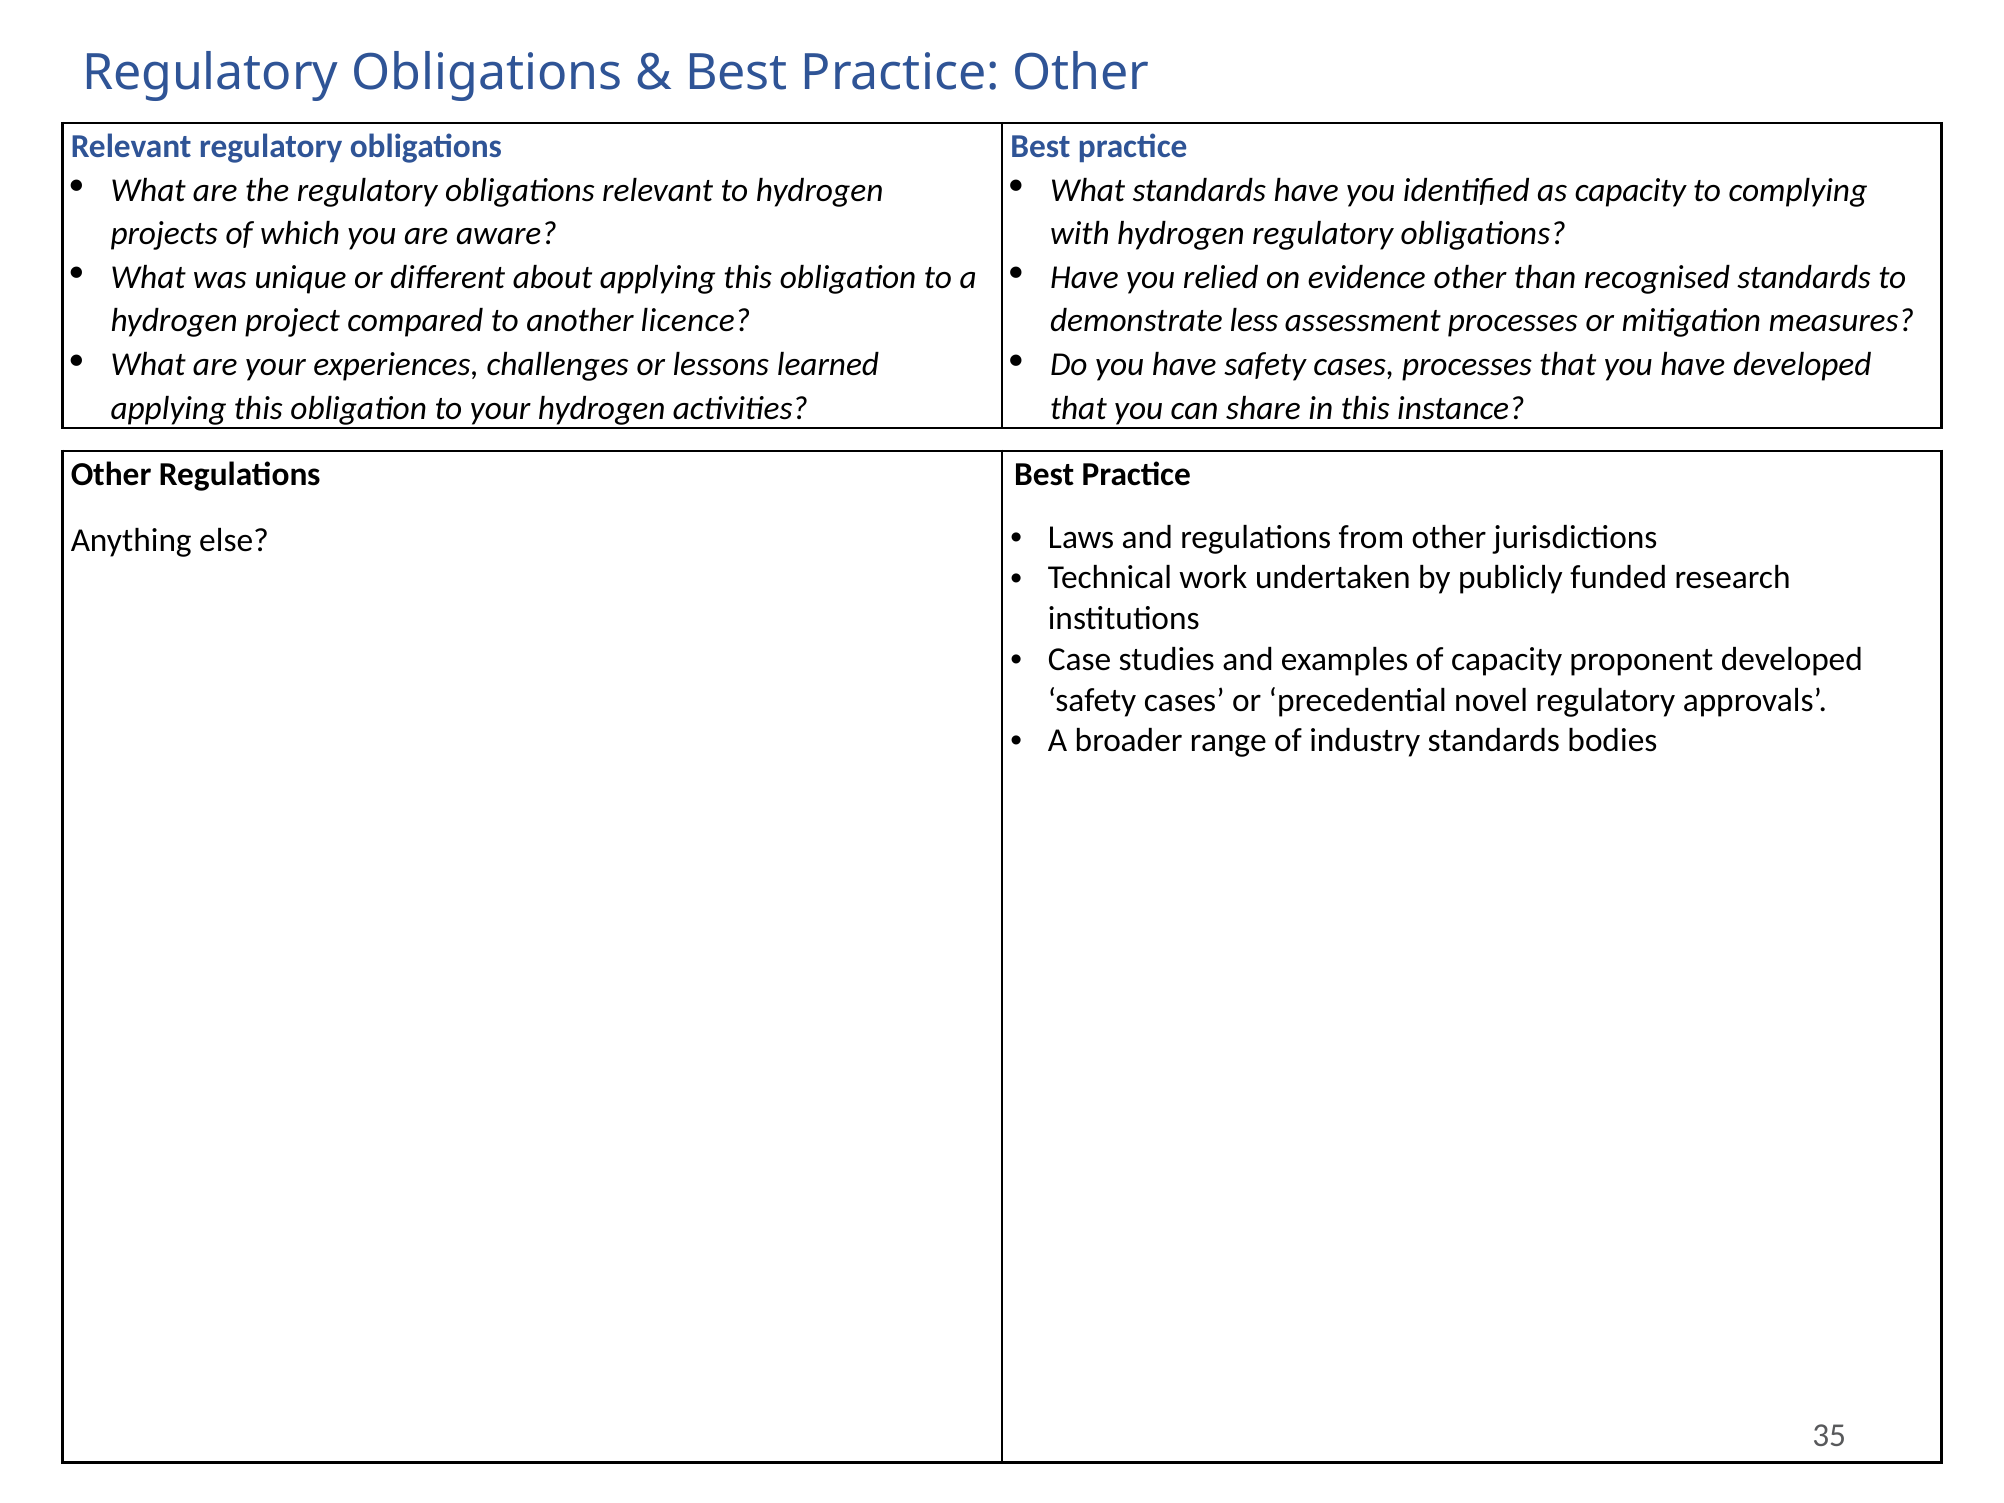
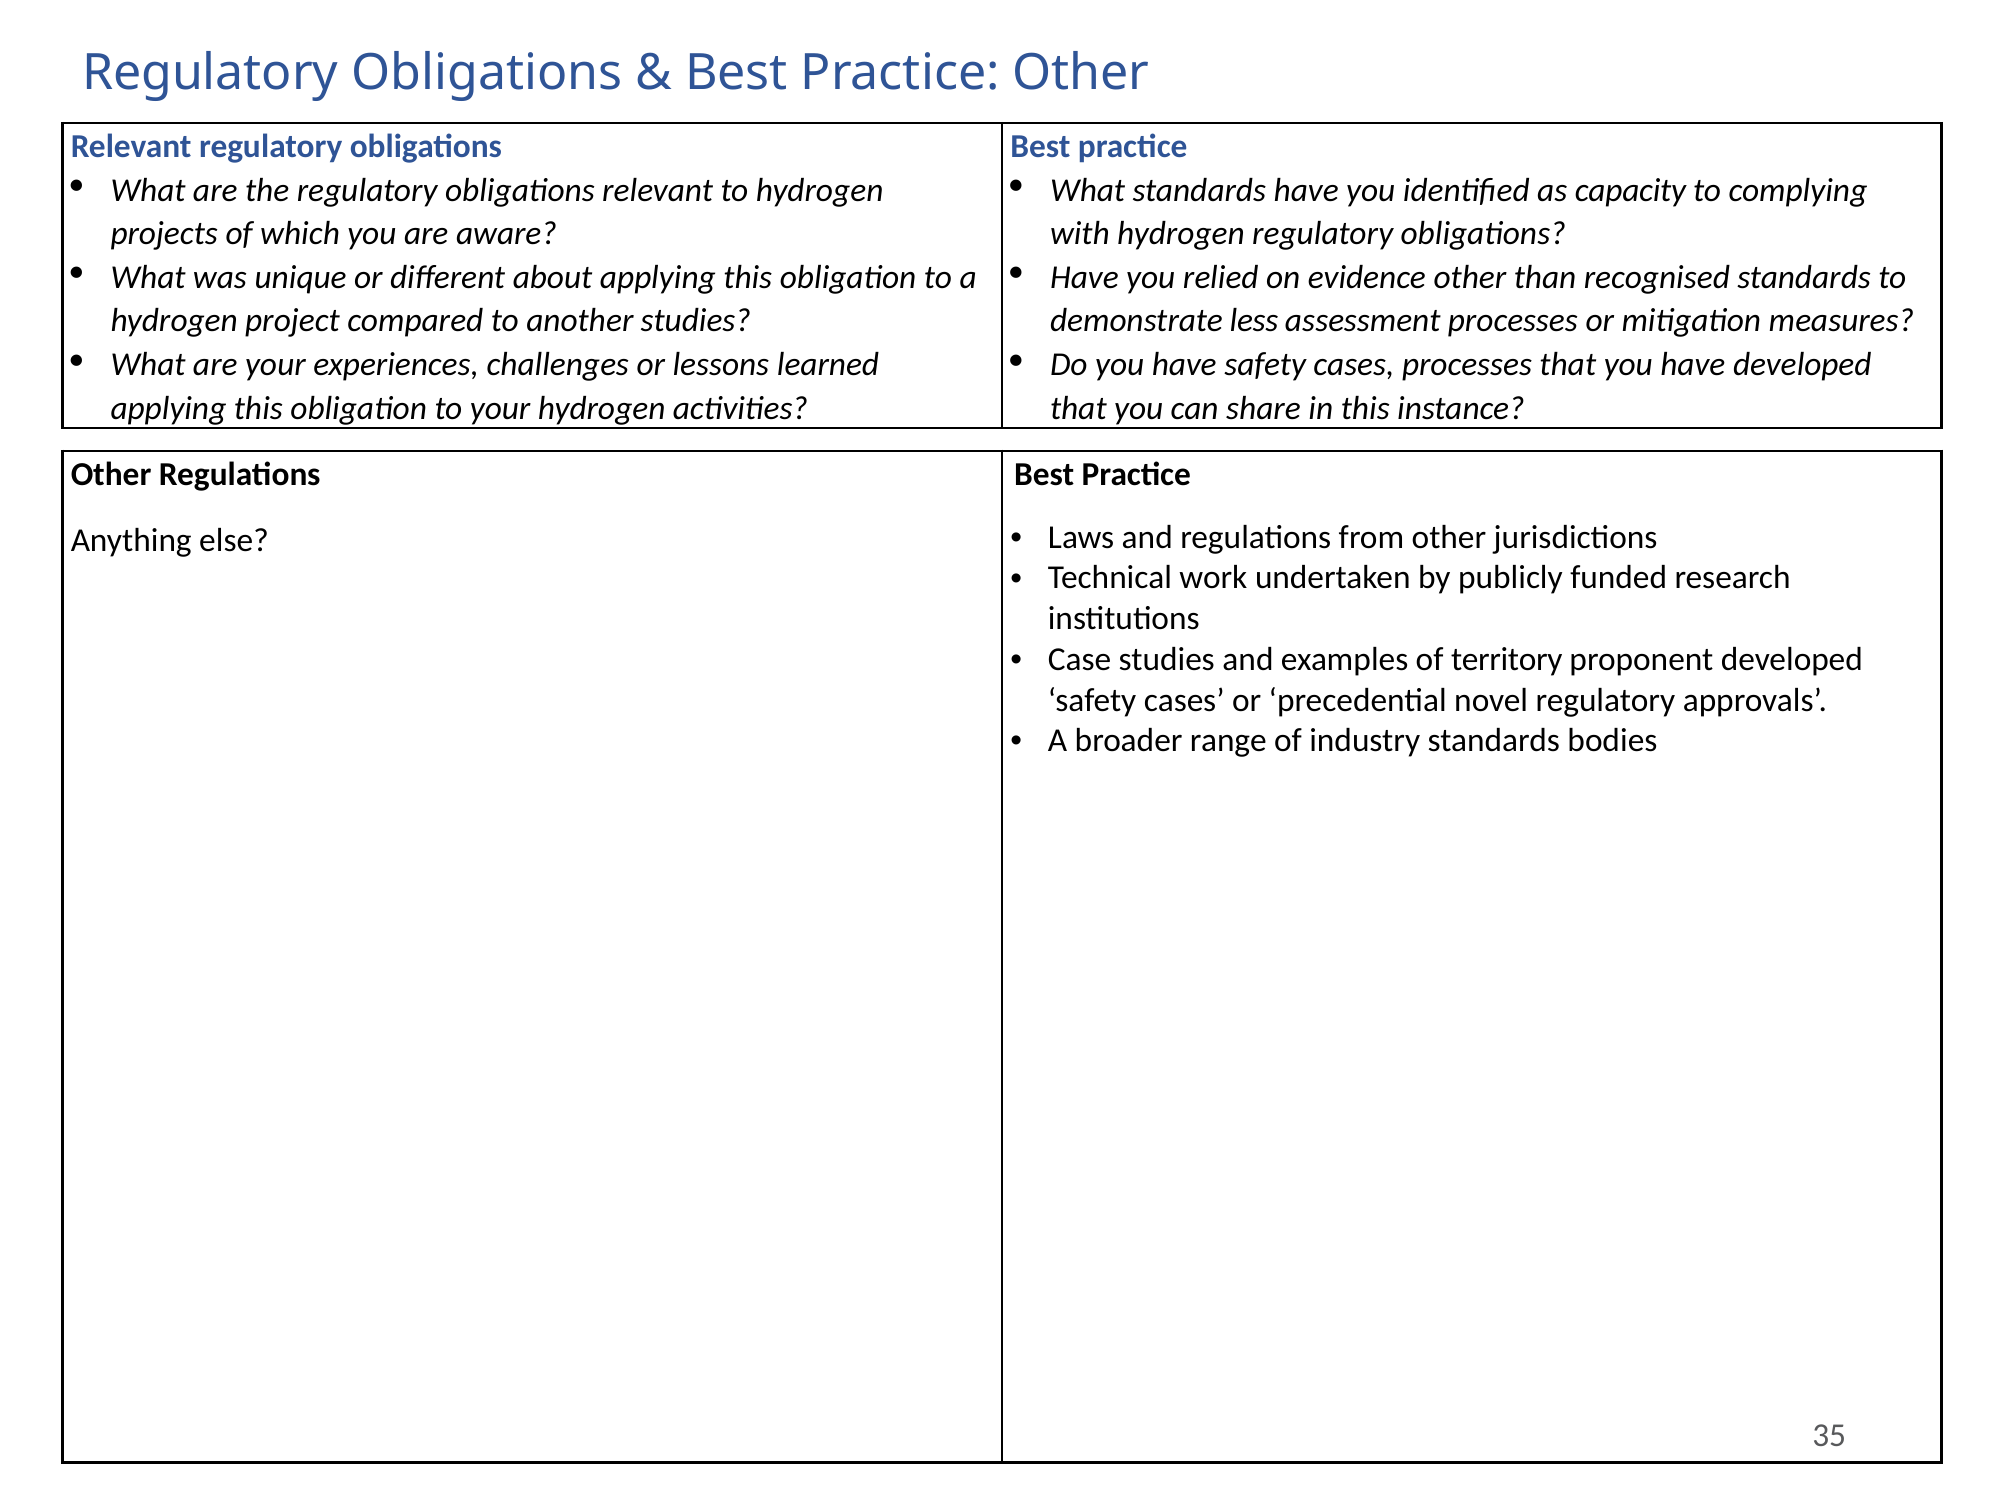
another licence: licence -> studies (696, 321)
of capacity: capacity -> territory (1507, 659)
